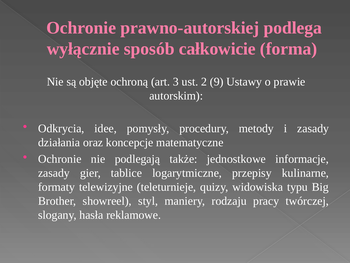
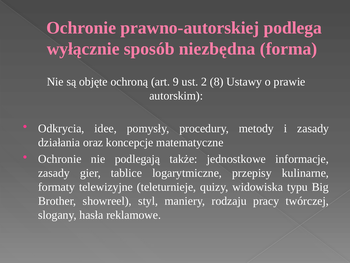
całkowicie: całkowicie -> niezbędna (217, 49)
3: 3 -> 9 (176, 82)
9: 9 -> 8 (217, 82)
